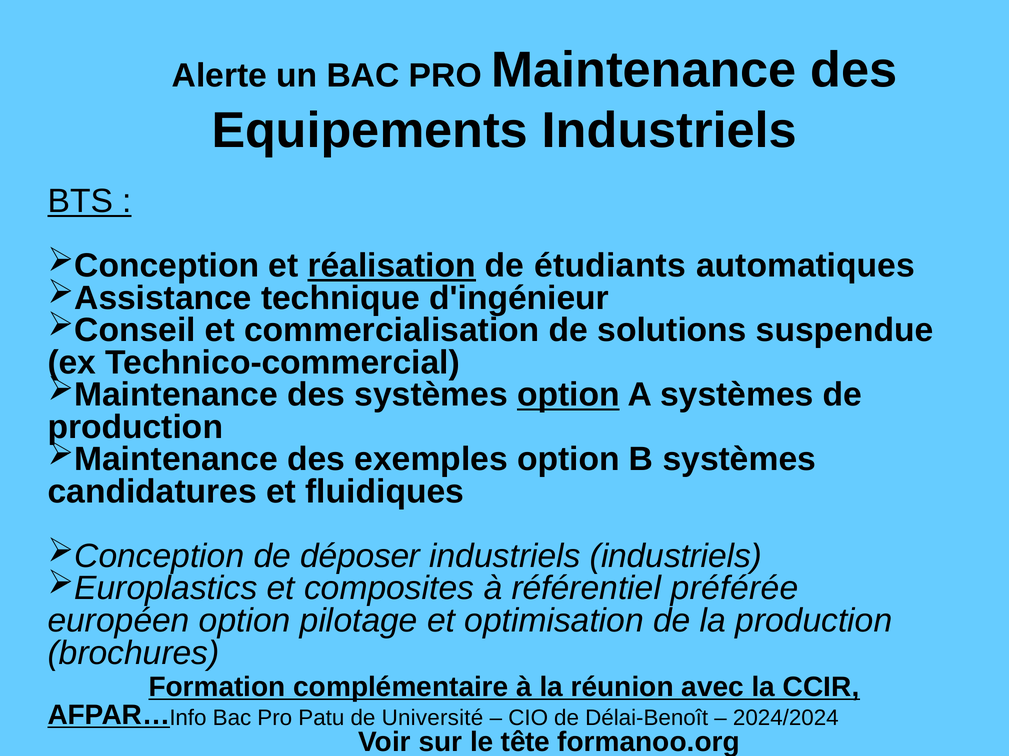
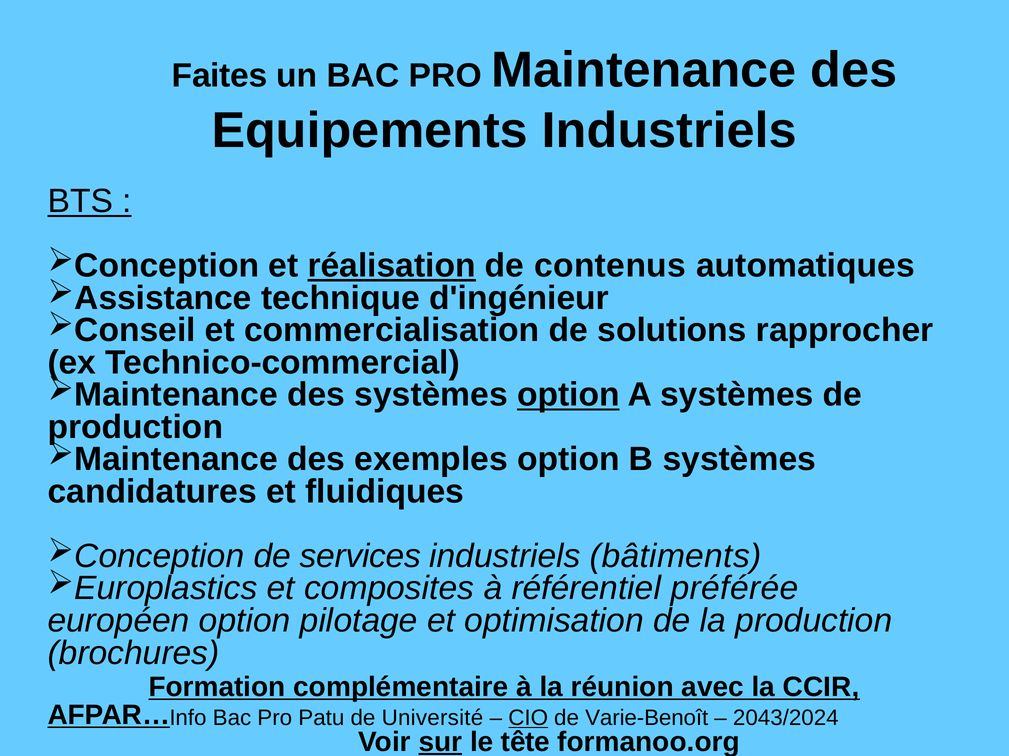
Alerte: Alerte -> Faites (220, 76)
étudiants: étudiants -> contenus (610, 266)
suspendue: suspendue -> rapprocher (845, 331)
déposer: déposer -> services (360, 557)
industriels industriels: industriels -> bâtiments (676, 557)
CIO underline: none -> present (528, 719)
Délai-Benoît: Délai-Benoît -> Varie-Benoît (647, 719)
2024/2024: 2024/2024 -> 2043/2024 (786, 719)
sur underline: none -> present (440, 743)
